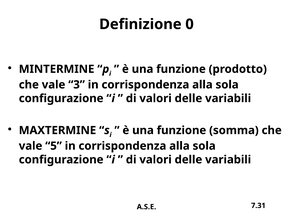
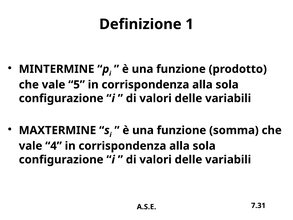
0: 0 -> 1 (190, 24)
3: 3 -> 5 (77, 85)
5: 5 -> 4 (54, 146)
